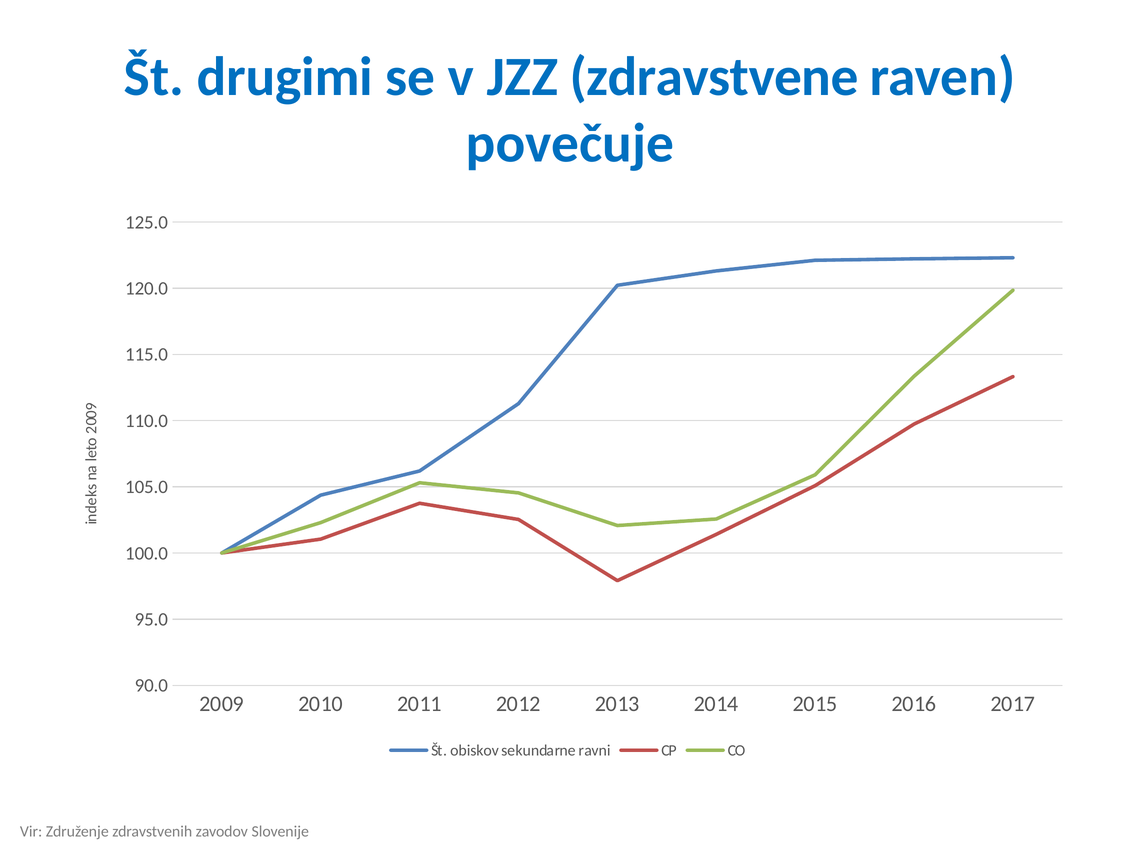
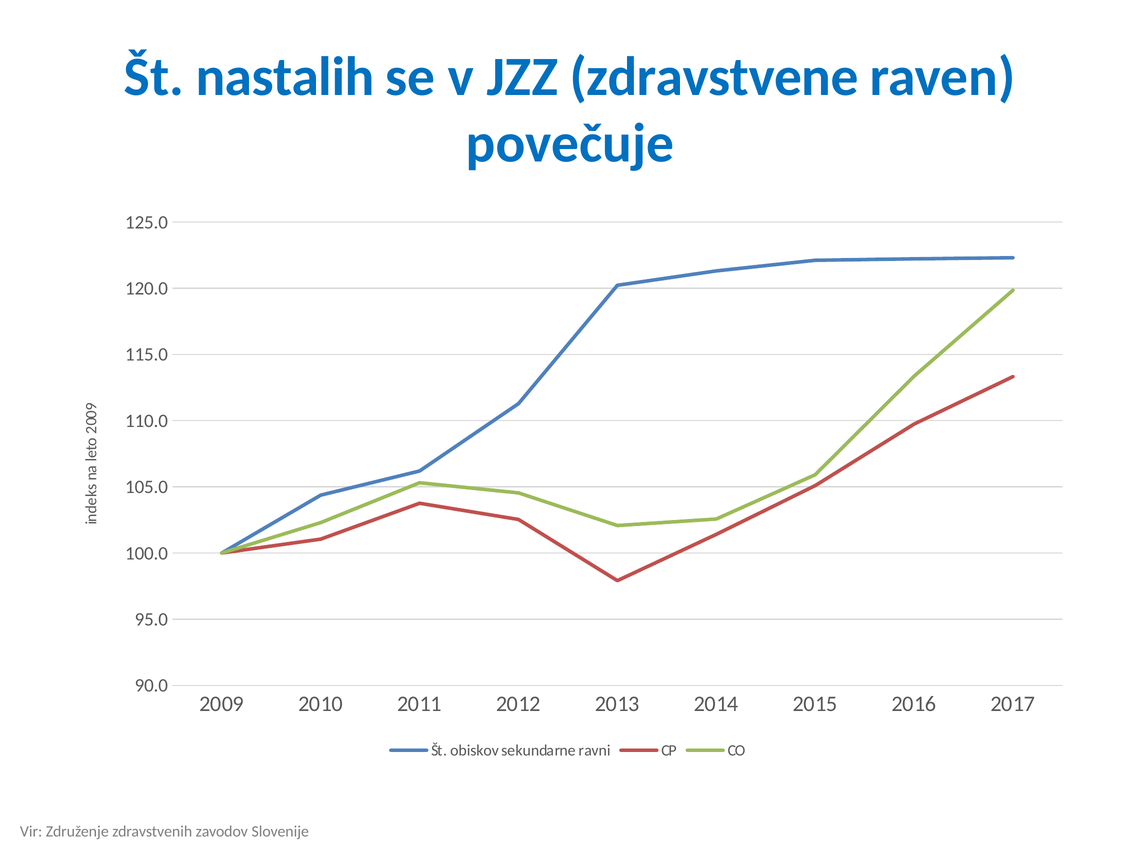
drugimi: drugimi -> nastalih (285, 77)
